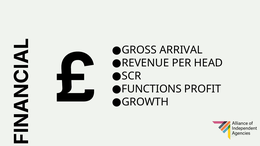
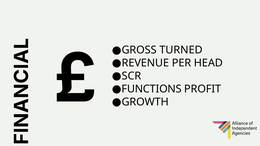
ARRIVAL: ARRIVAL -> TURNED (181, 50)
